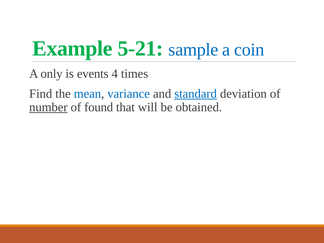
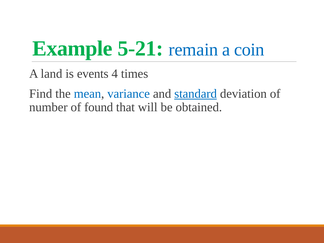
sample: sample -> remain (193, 50)
only: only -> land (51, 74)
number underline: present -> none (48, 107)
